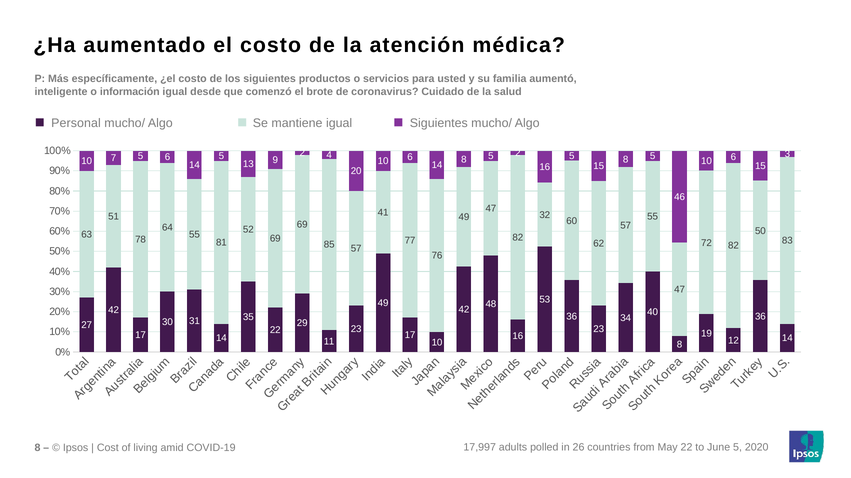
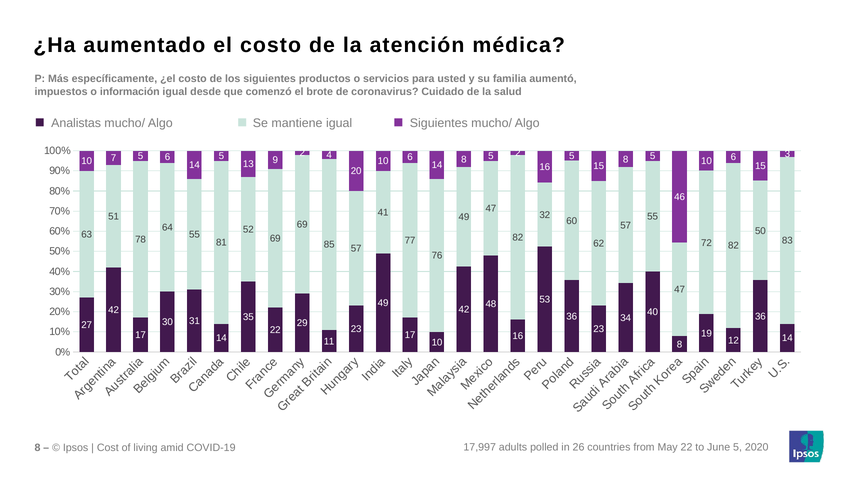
inteligente: inteligente -> impuestos (61, 92)
Personal: Personal -> Analistas (76, 123)
